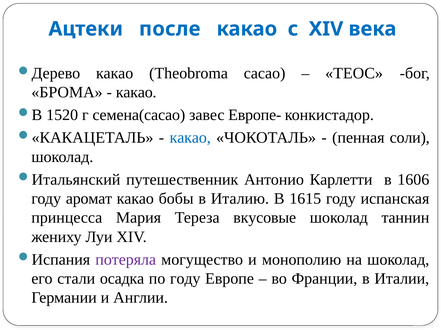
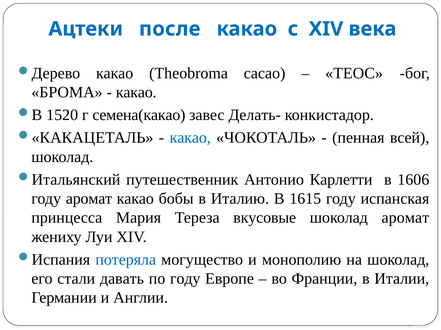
семена(cacao: семена(cacao -> семена(какао (139, 115)
Европе-: Европе- -> Делать- (255, 115)
соли: соли -> всей (410, 138)
шоколад таннин: таннин -> аромат (405, 218)
потеряла colour: purple -> blue (126, 260)
осадка: осадка -> давать (122, 279)
